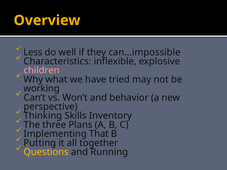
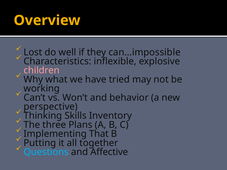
Less: Less -> Lost (33, 52)
Questions colour: yellow -> light blue (46, 152)
Running: Running -> Affective (109, 152)
